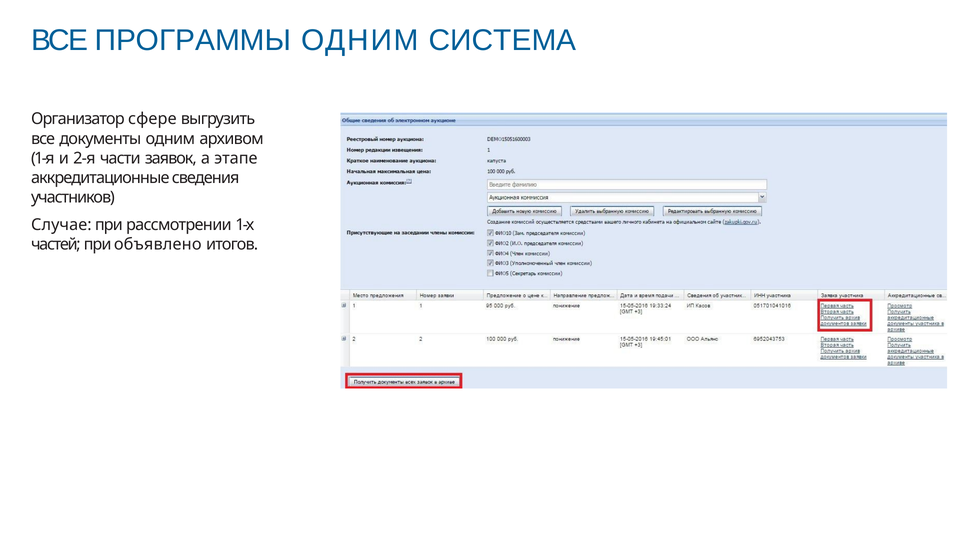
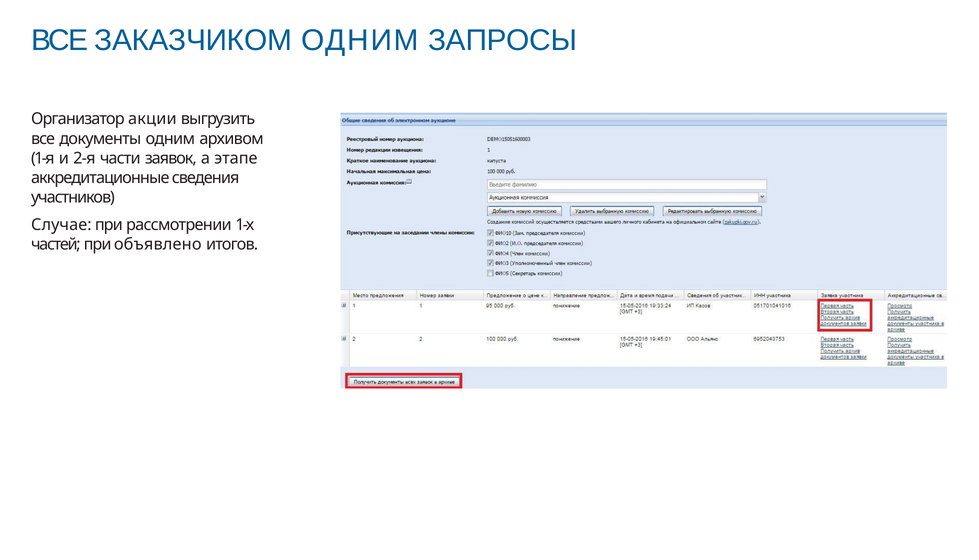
ПРОГРАММЫ: ПРОГРАММЫ -> ЗАКАЗЧИКОМ (193, 40)
СИСТЕМА: СИСТЕМА -> ЗАПРОСЫ (503, 40)
сфере: сфере -> акции (152, 119)
